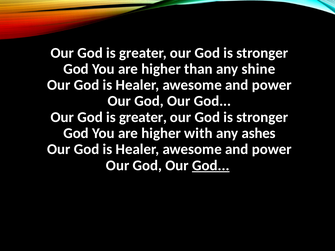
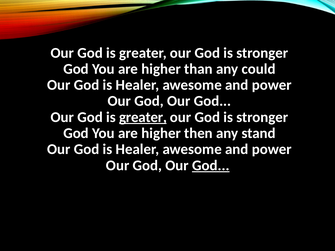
shine: shine -> could (259, 69)
greater underline: none -> present (143, 117)
with: with -> then (198, 133)
ashes: ashes -> stand (259, 133)
